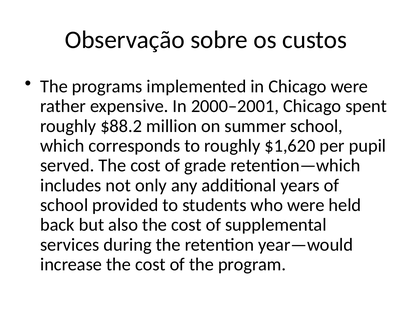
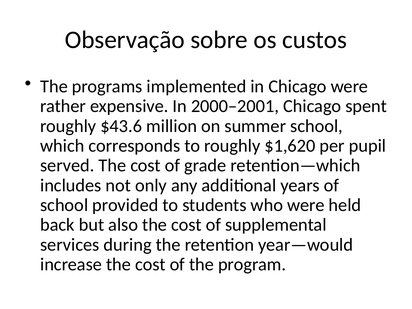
$88.2: $88.2 -> $43.6 (121, 126)
